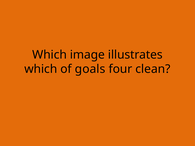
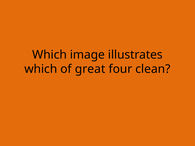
goals: goals -> great (90, 69)
